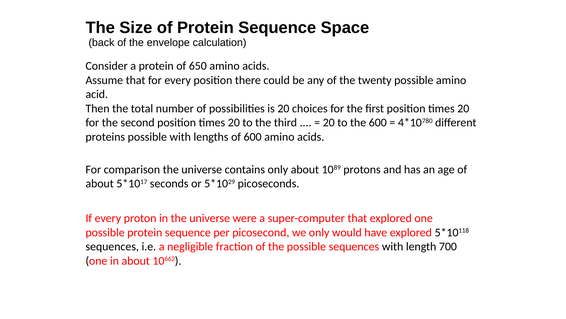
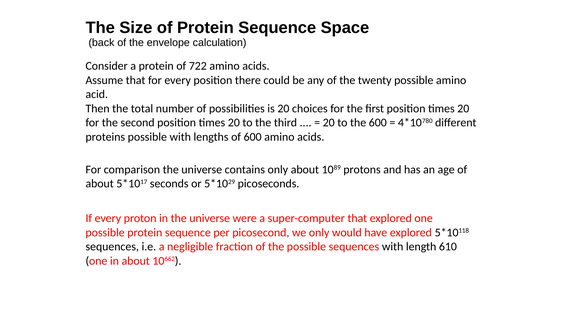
650: 650 -> 722 (198, 66)
700: 700 -> 610 (448, 246)
